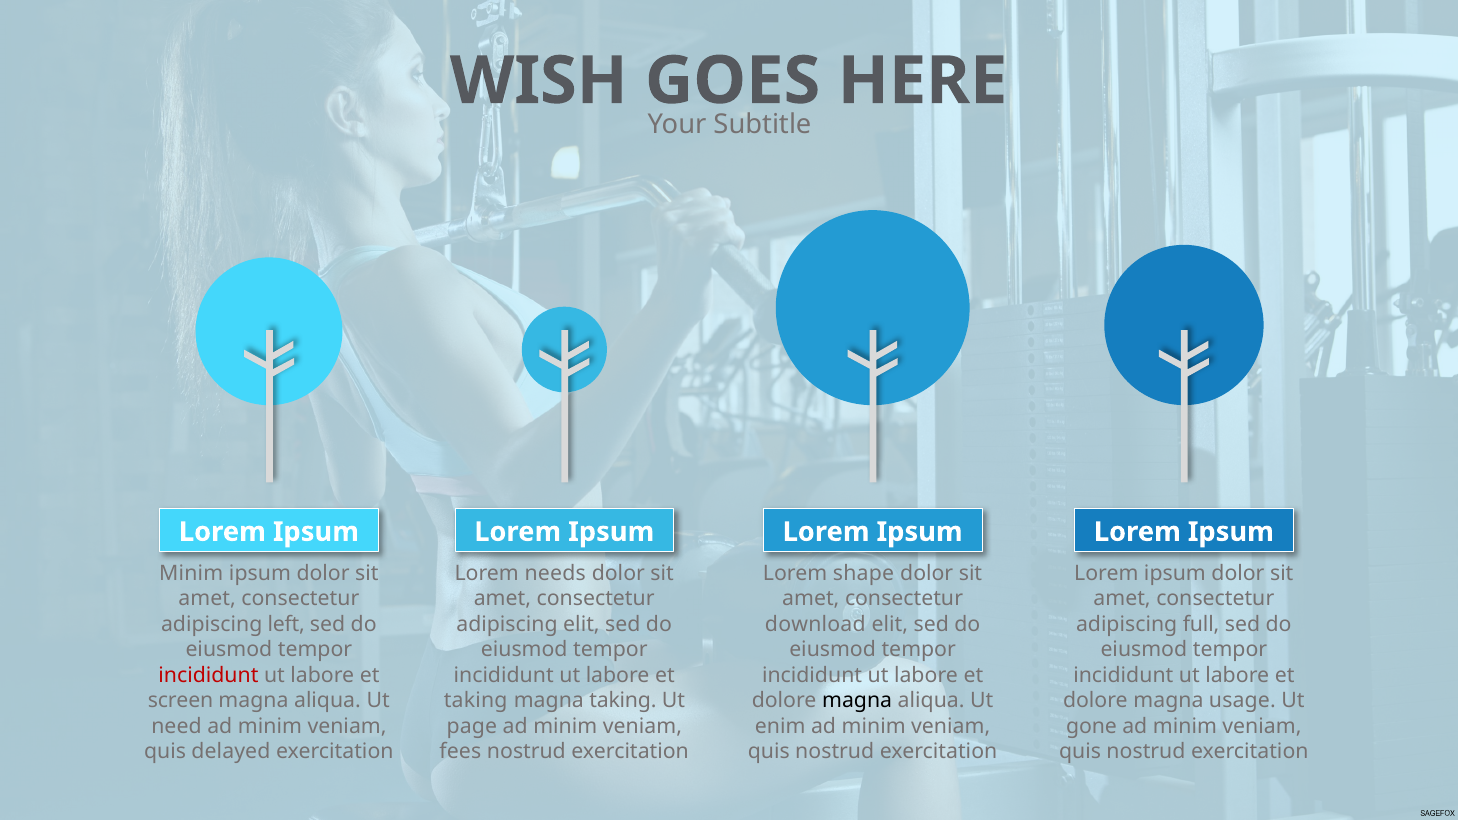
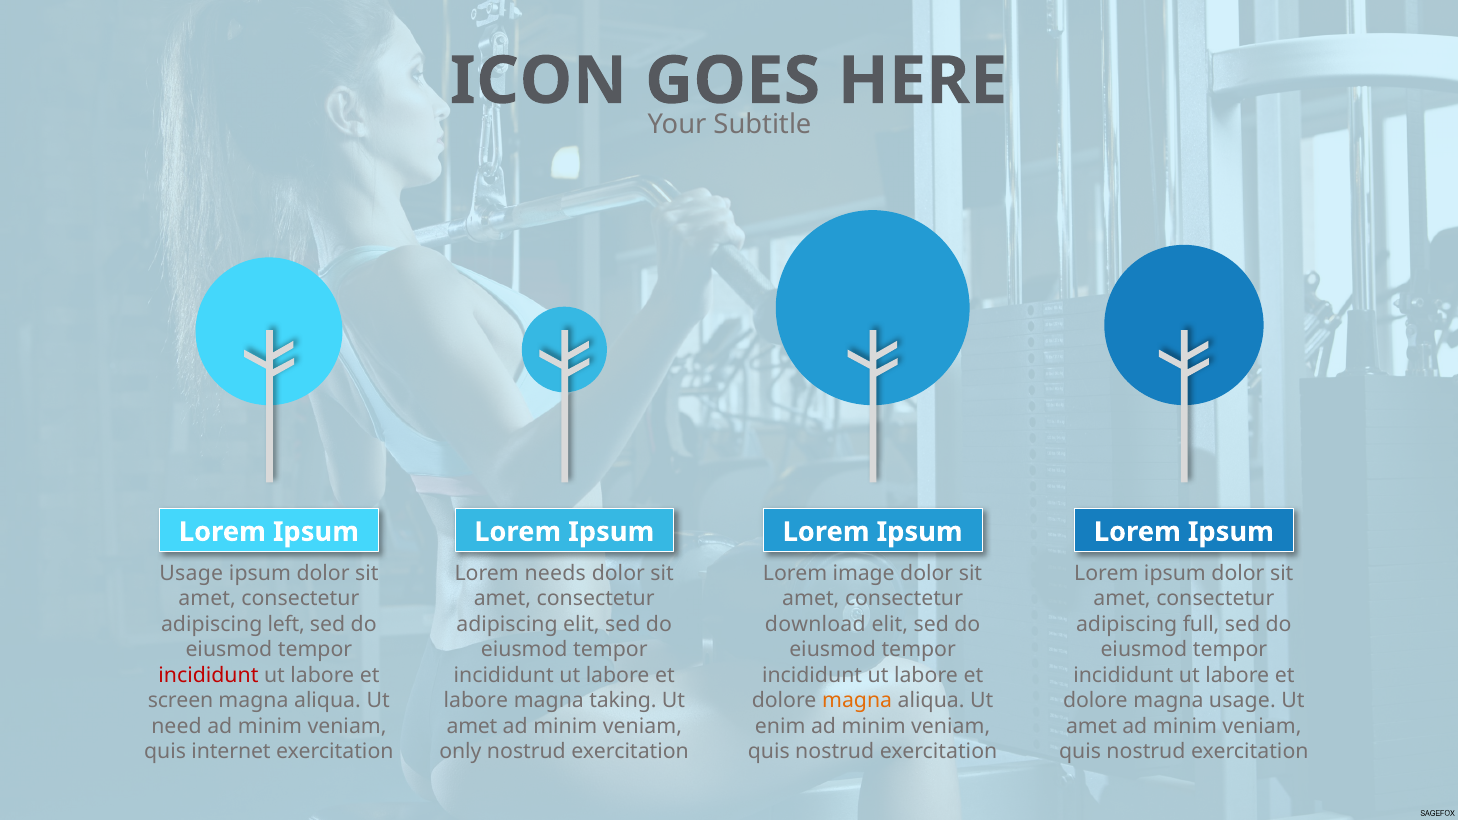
WISH: WISH -> ICON (538, 81)
Minim: Minim -> Usage (191, 573)
shape: shape -> image (864, 573)
taking: taking -> labore (476, 701)
magna colour: black -> orange (857, 701)
page: page -> amet (472, 726)
gone: gone -> amet (1092, 726)
delayed: delayed -> internet (231, 752)
fees: fees -> only (460, 752)
